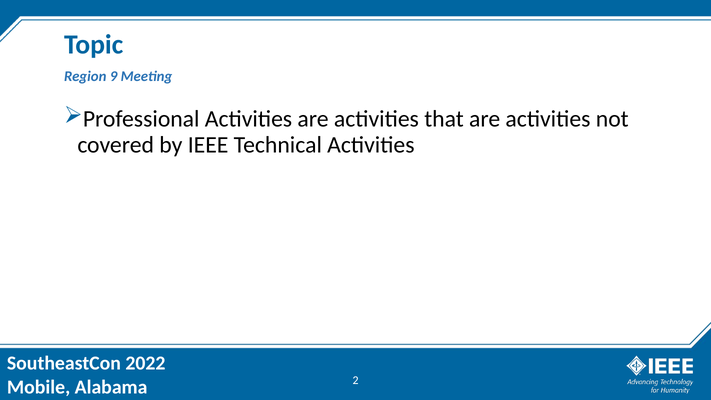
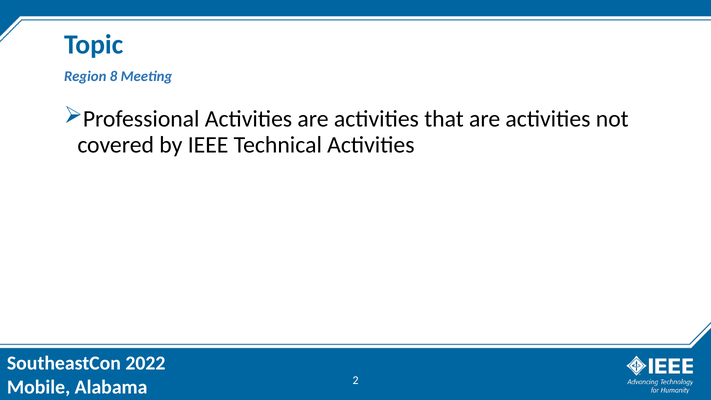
9: 9 -> 8 (114, 76)
